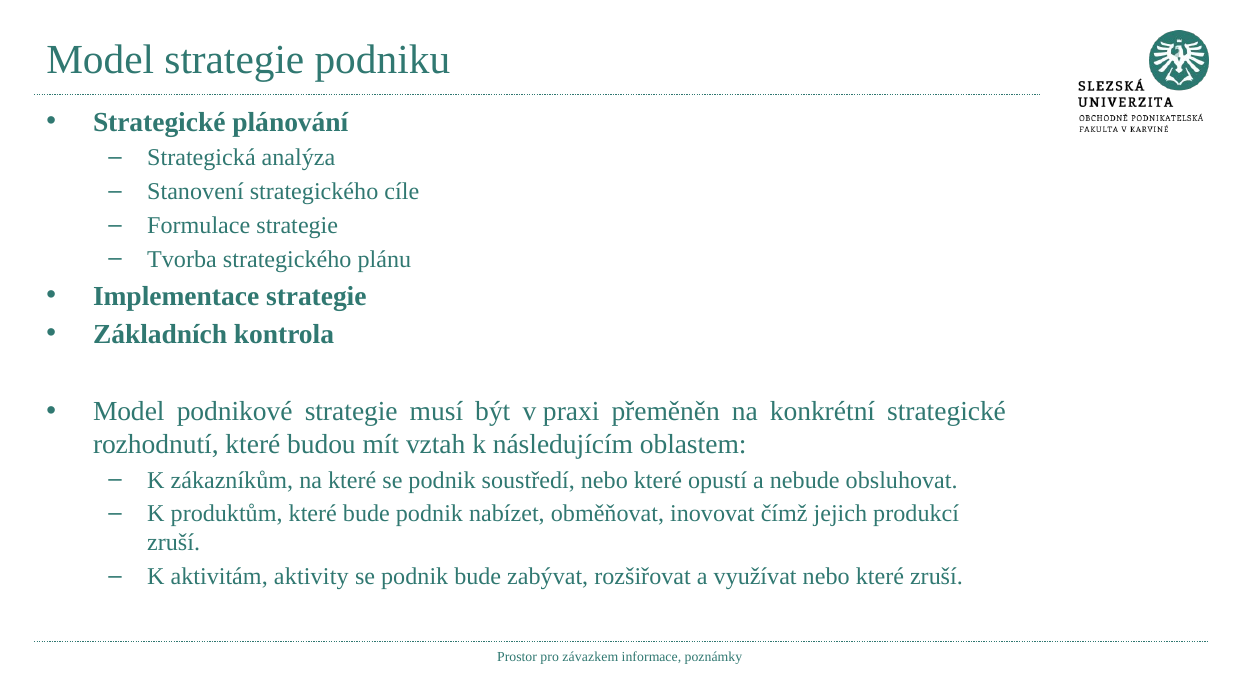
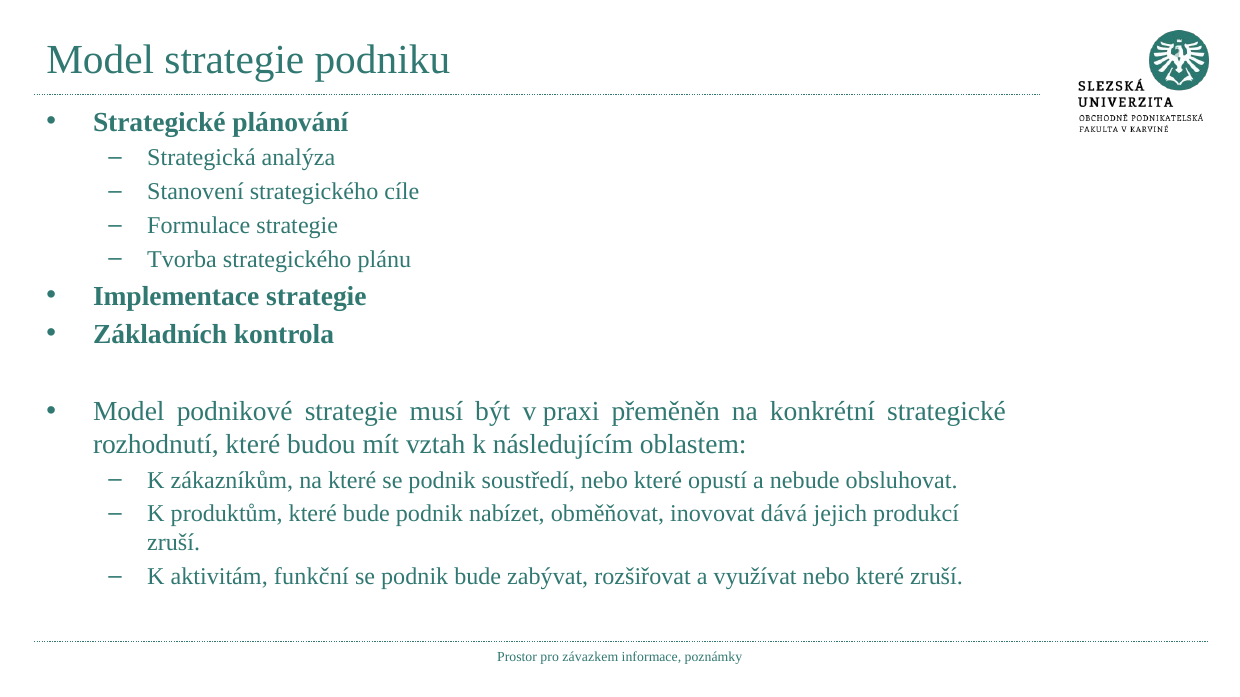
čímž: čímž -> dává (784, 514)
aktivity: aktivity -> funkční (311, 577)
